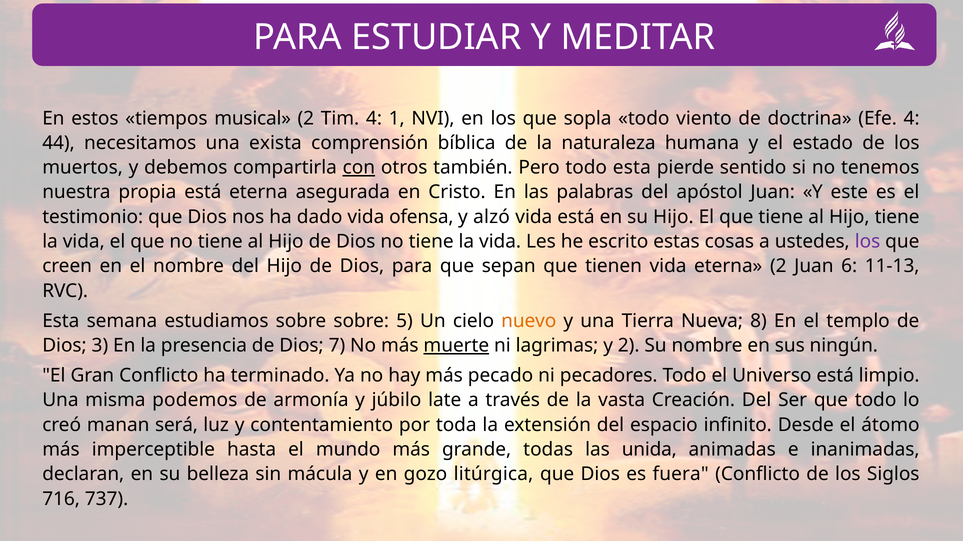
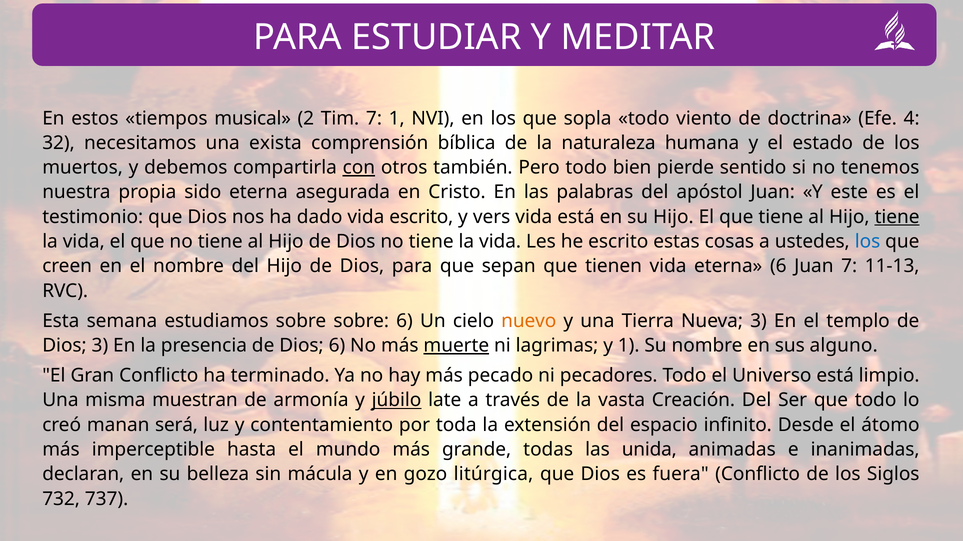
Tim 4: 4 -> 7 (374, 118)
44: 44 -> 32 (59, 143)
todo esta: esta -> bien (632, 168)
propia está: está -> sido (203, 192)
vida ofensa: ofensa -> escrito (421, 217)
alzó: alzó -> vers (492, 217)
tiene underline: none -> present (897, 217)
los colour: purple -> blue (868, 242)
eterna 2: 2 -> 6 (778, 266)
Juan 6: 6 -> 7 (849, 266)
sobre 5: 5 -> 6 (405, 321)
Nueva 8: 8 -> 3 (758, 321)
Dios 7: 7 -> 6 (337, 346)
y 2: 2 -> 1 (629, 346)
ningún: ningún -> alguno (844, 346)
podemos: podemos -> muestran (195, 401)
júbilo underline: none -> present (397, 401)
716: 716 -> 732 (61, 499)
